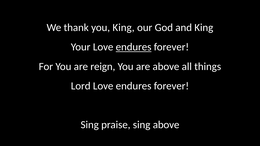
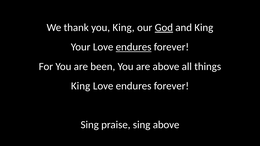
God underline: none -> present (164, 28)
reign: reign -> been (103, 67)
Lord: Lord -> King (81, 86)
